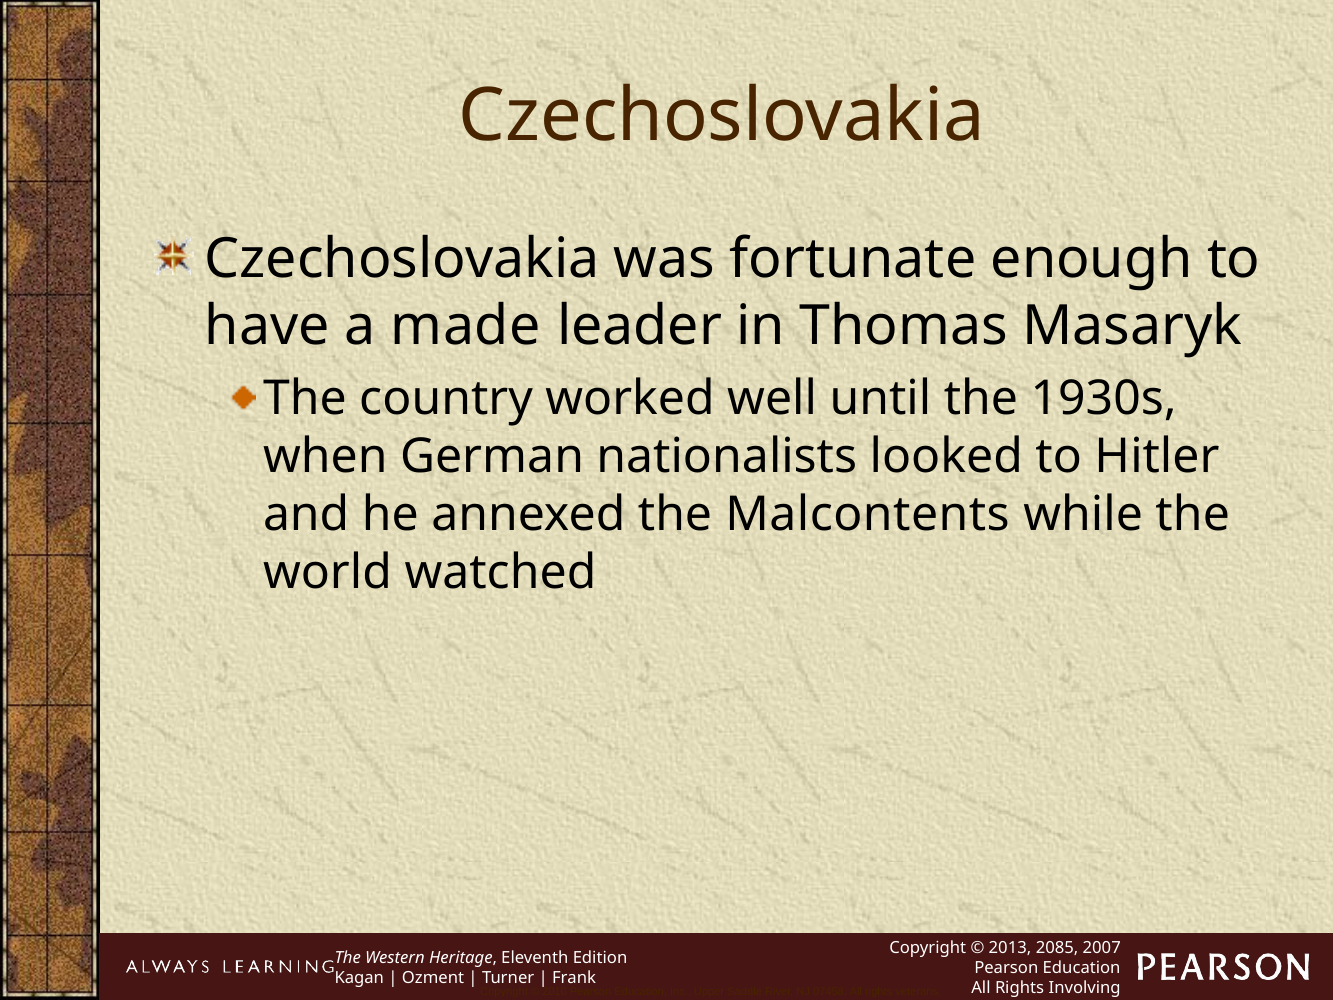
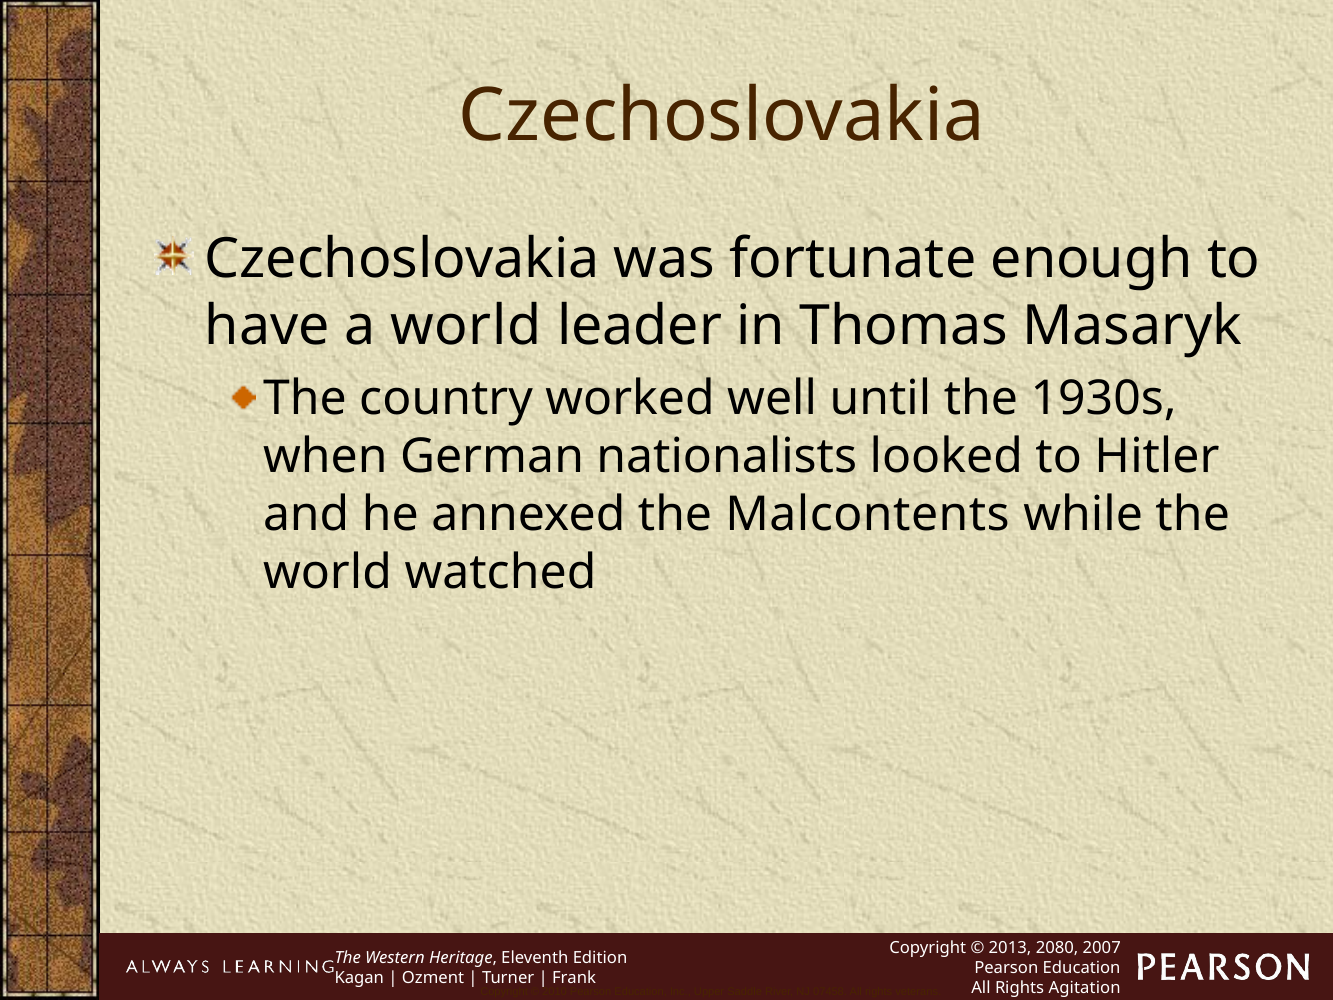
a made: made -> world (466, 326)
2085: 2085 -> 2080 (1057, 947)
Involving: Involving -> Agitation (1085, 988)
